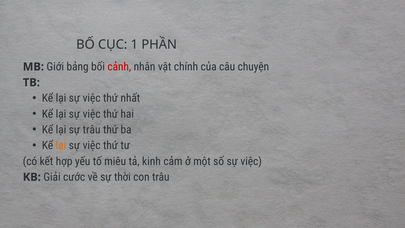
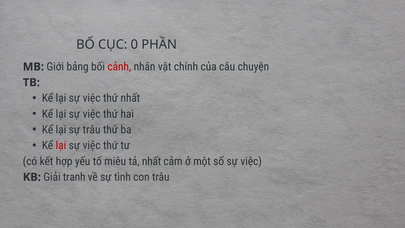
1: 1 -> 0 (134, 45)
lại colour: orange -> red (61, 145)
tả kinh: kinh -> nhất (152, 161)
cước: cước -> tranh (74, 177)
thời: thời -> tình (122, 177)
